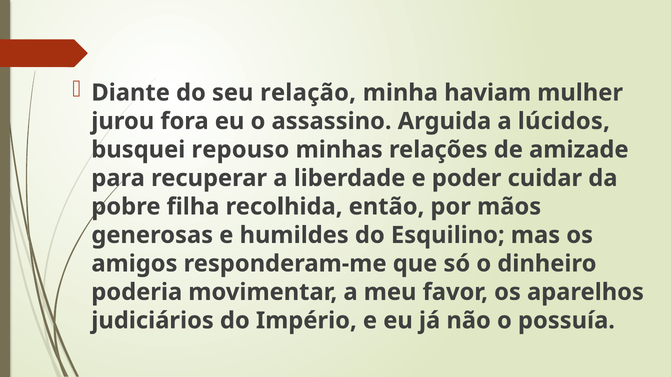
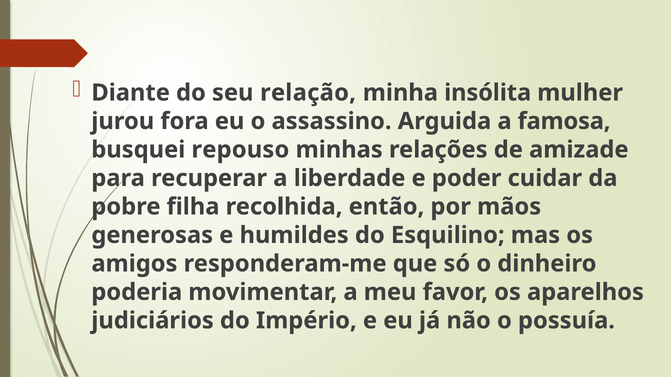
haviam: haviam -> insólita (488, 93)
lúcidos: lúcidos -> famosa (564, 121)
